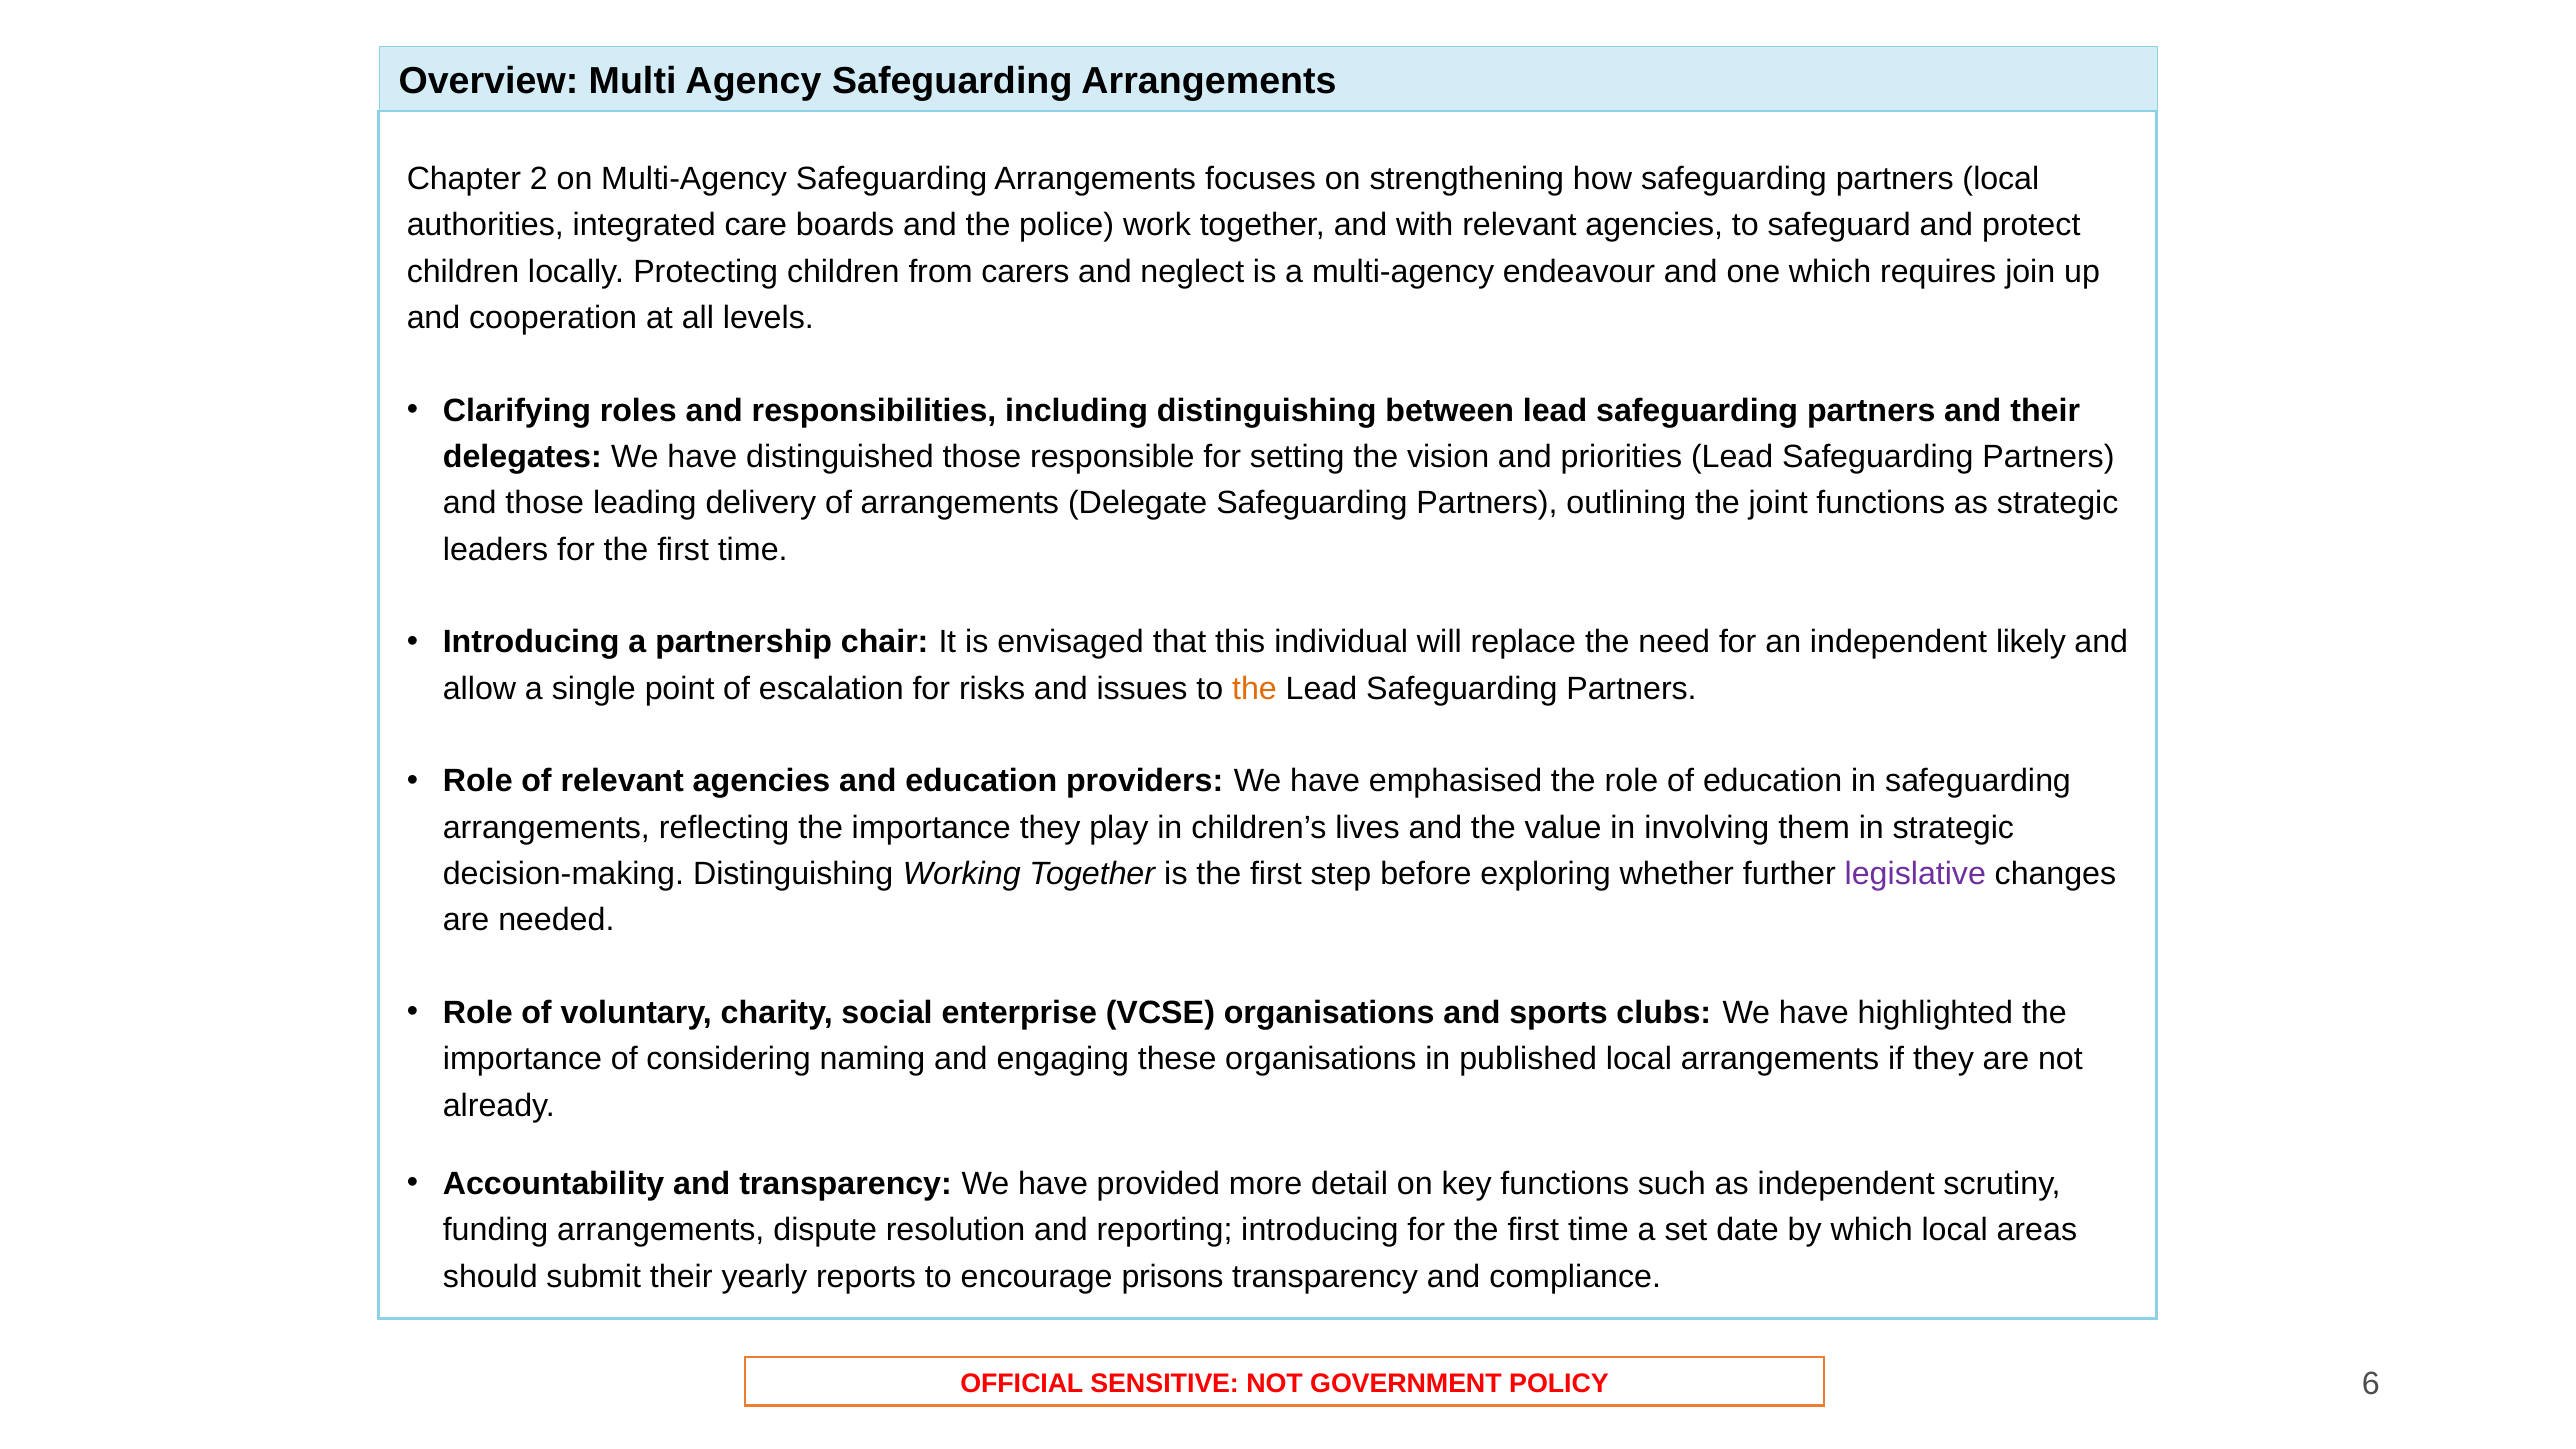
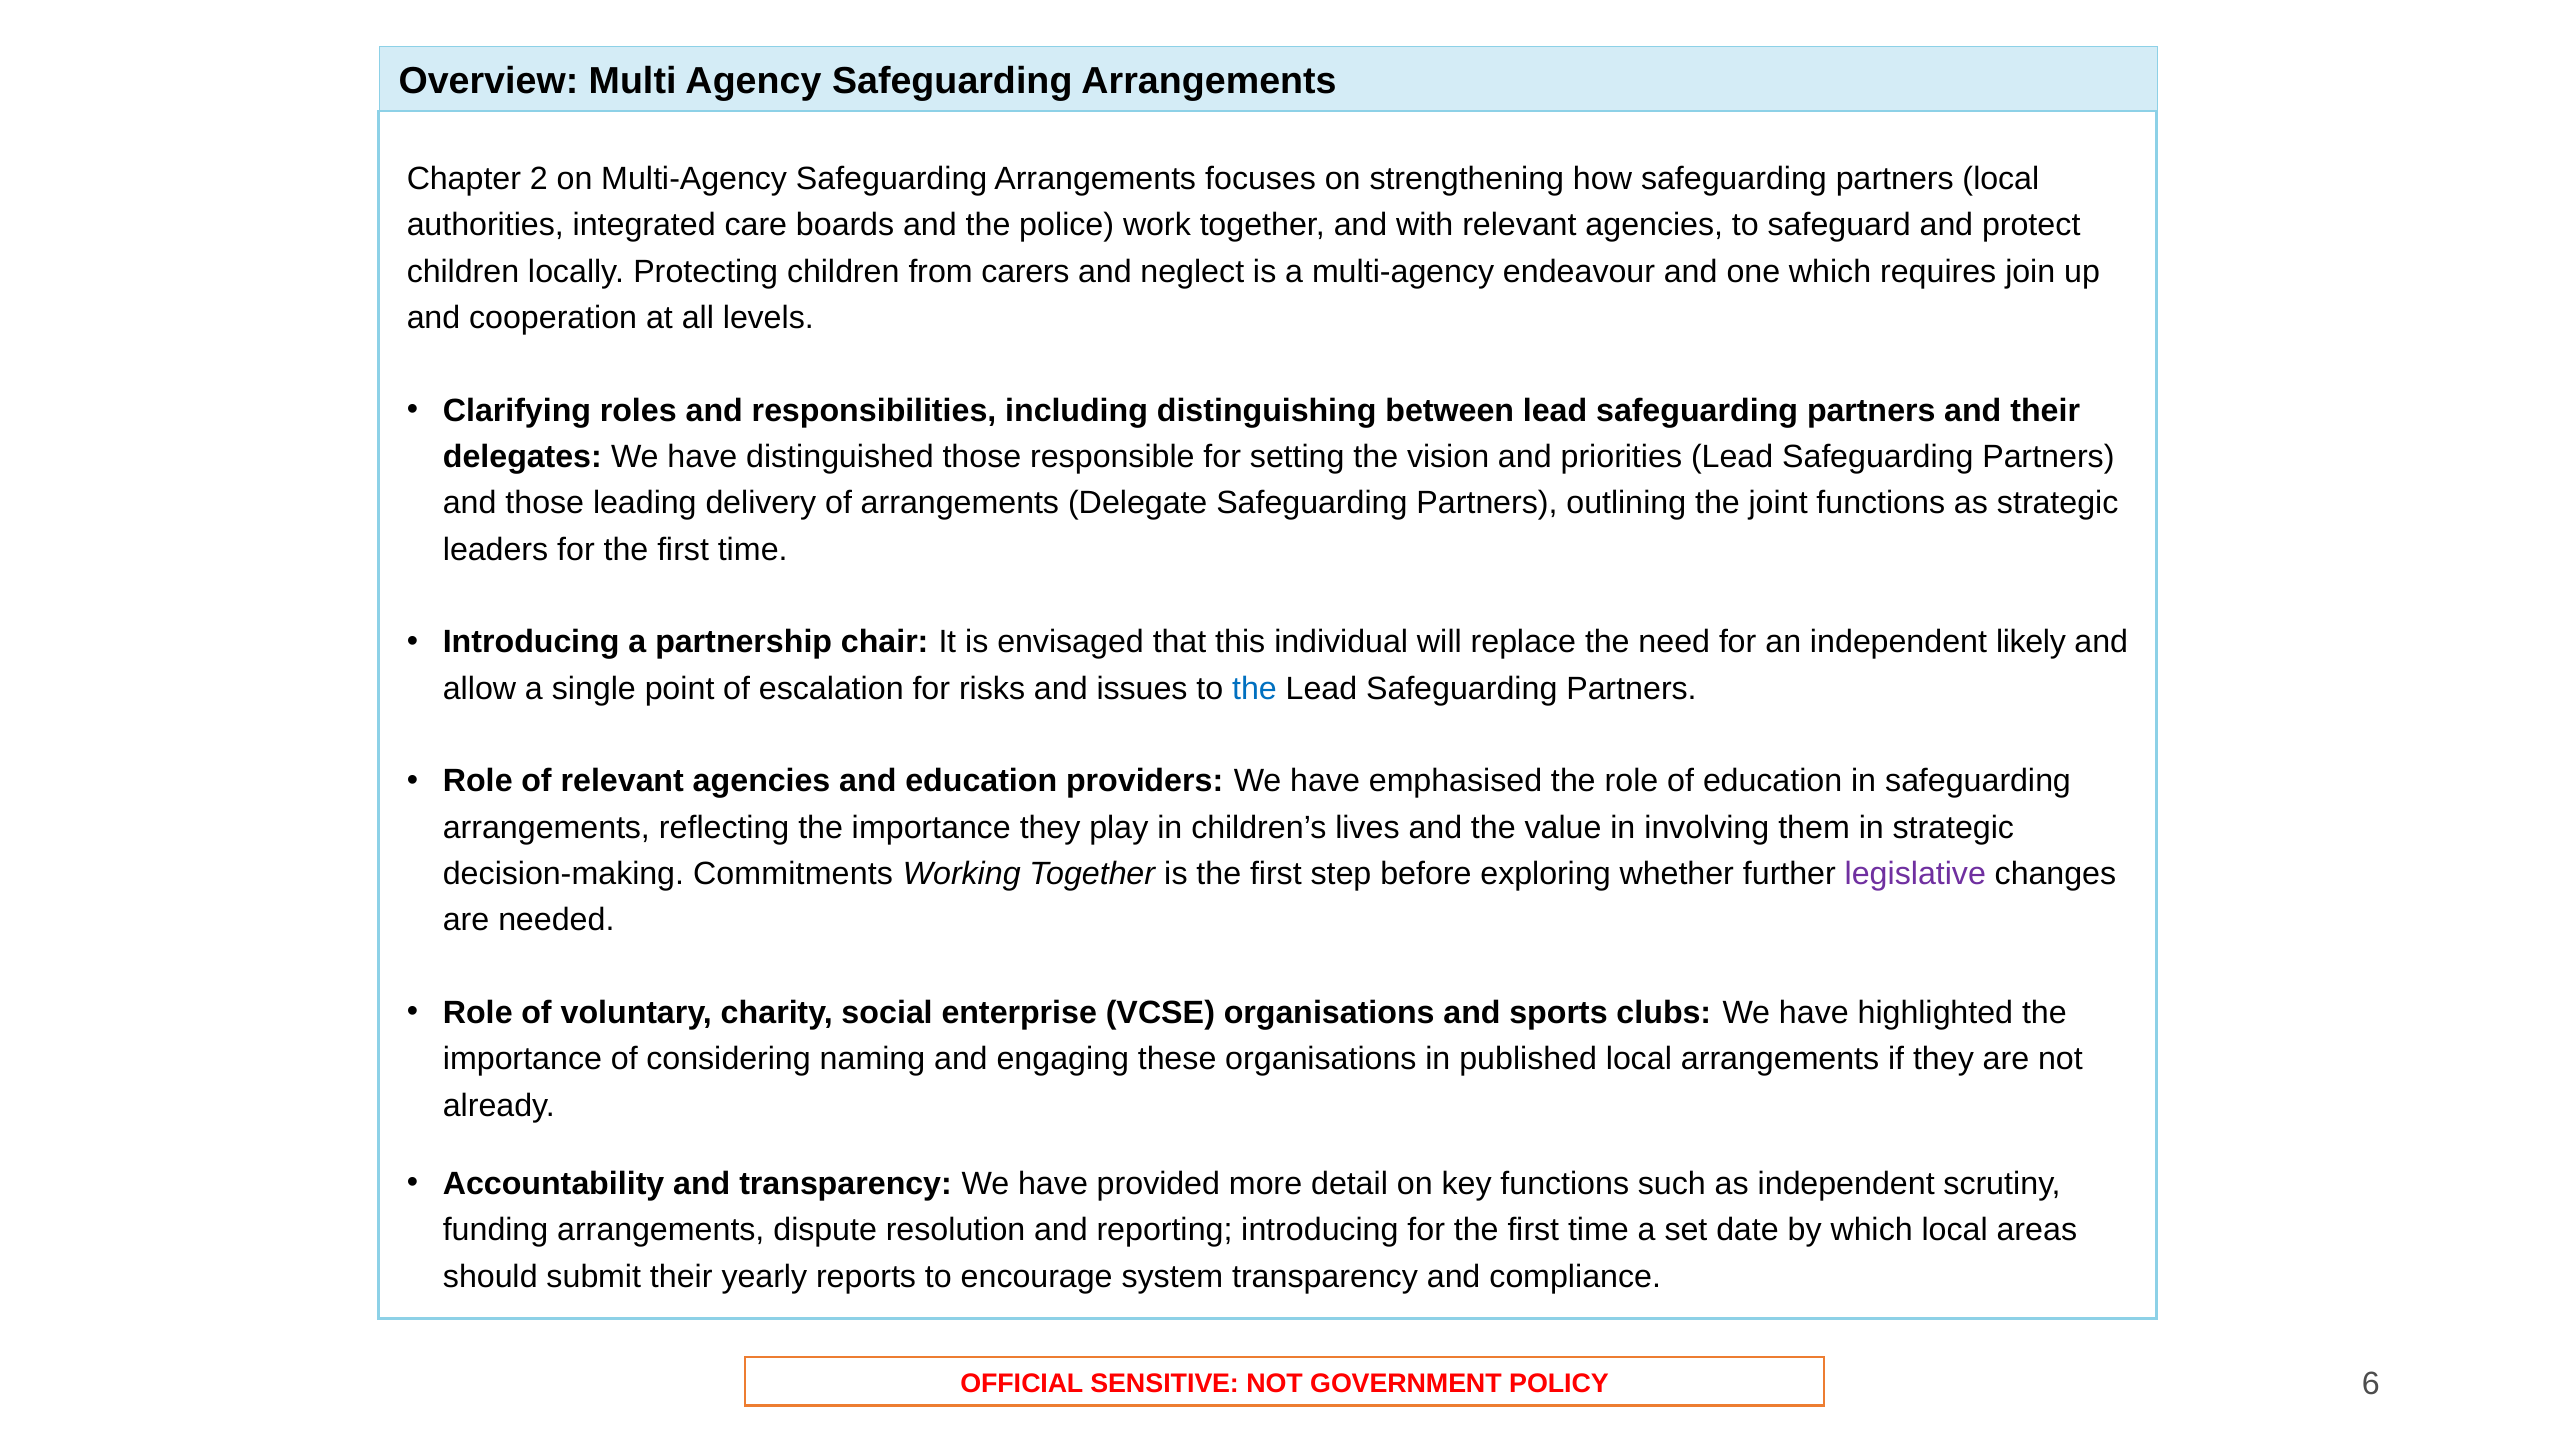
the colour: orange -> blue (1254, 689)
decision-making Distinguishing: Distinguishing -> Commitments (793, 874)
prisons: prisons -> system (1172, 1277)
